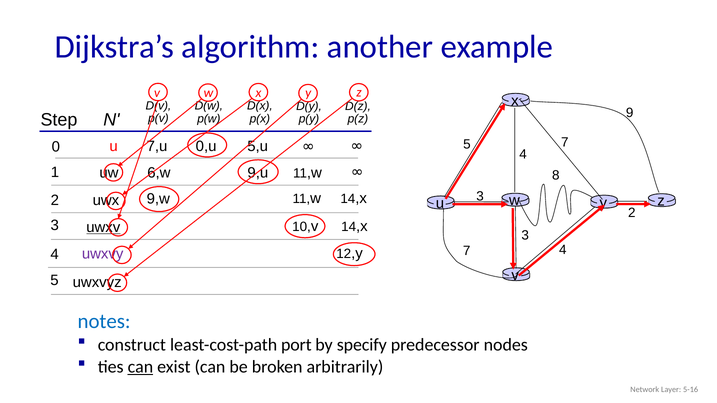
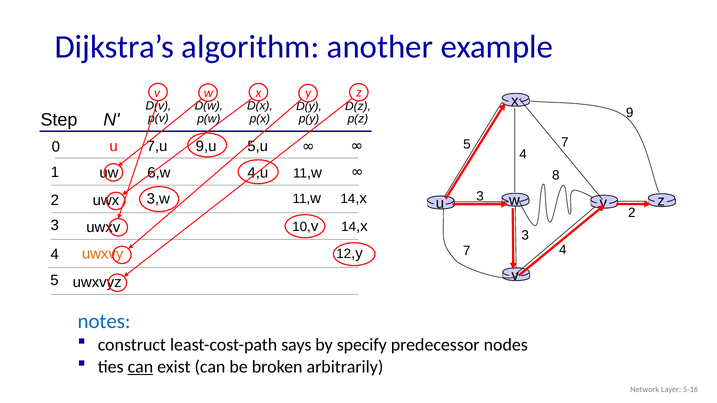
0,u: 0,u -> 9,u (206, 147)
9,u: 9,u -> 4,u (258, 173)
9,w: 9,w -> 3,w (158, 199)
uwxv underline: present -> none (103, 228)
uwxvy colour: purple -> orange (103, 254)
port: port -> says (296, 345)
